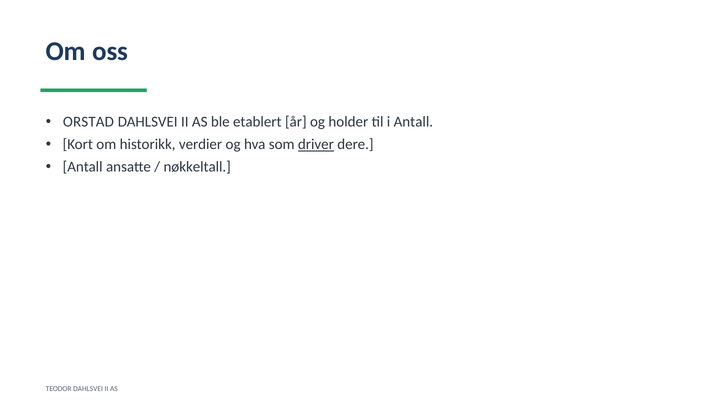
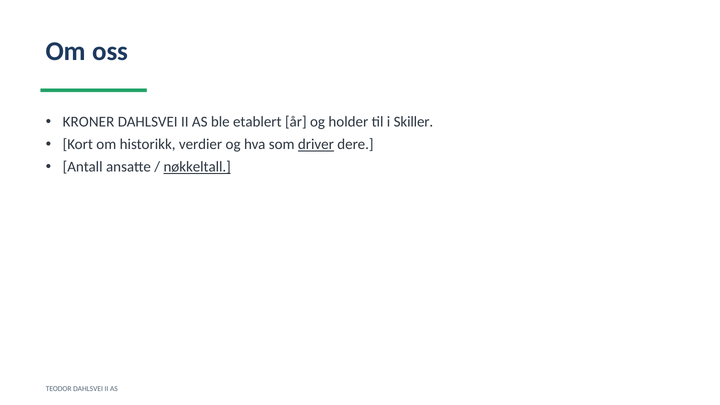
ORSTAD: ORSTAD -> KRONER (88, 122)
i Antall: Antall -> Skiller (413, 122)
nøkkeltall underline: none -> present (197, 167)
